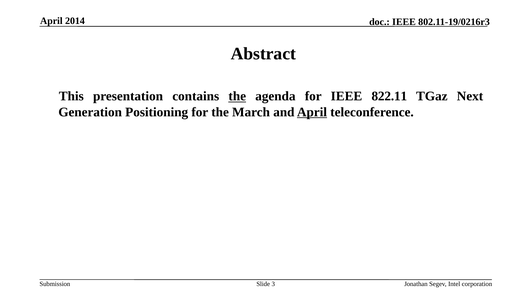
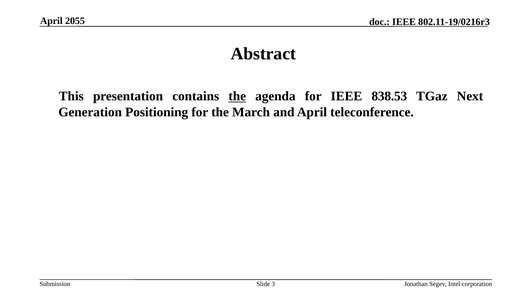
2014: 2014 -> 2055 (75, 21)
822.11: 822.11 -> 838.53 (389, 96)
April underline: present -> none (312, 112)
